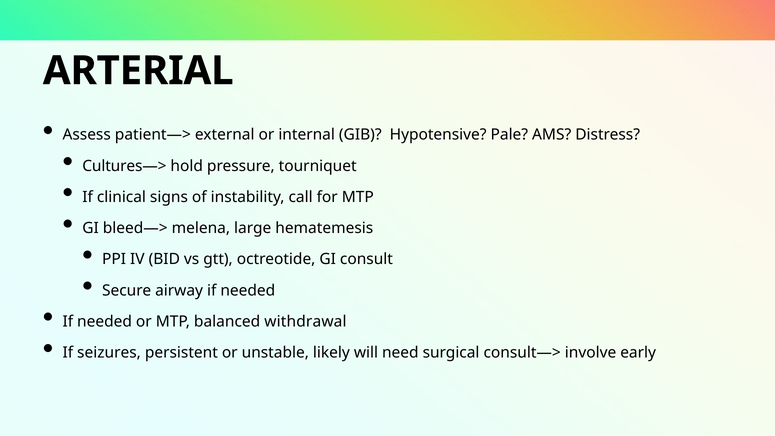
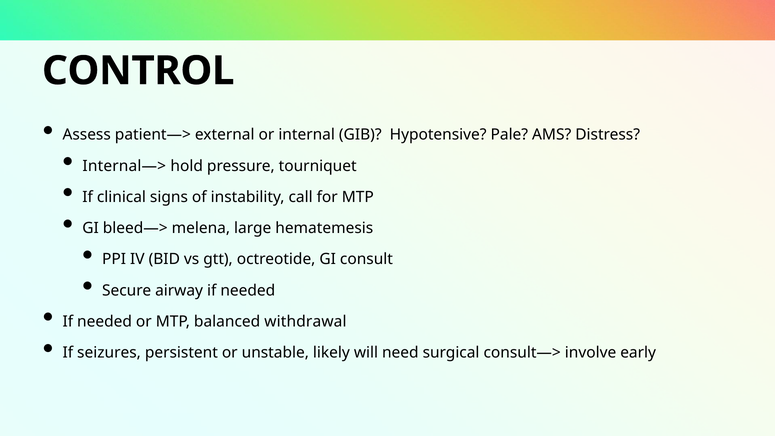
ARTERIAL: ARTERIAL -> CONTROL (138, 71)
Cultures—>: Cultures—> -> Internal—> (124, 166)
